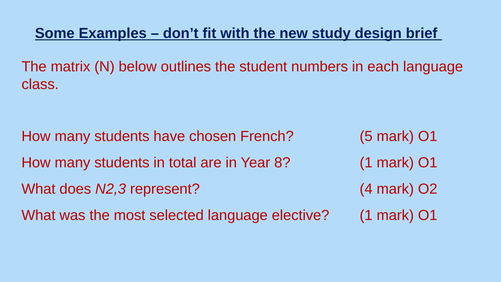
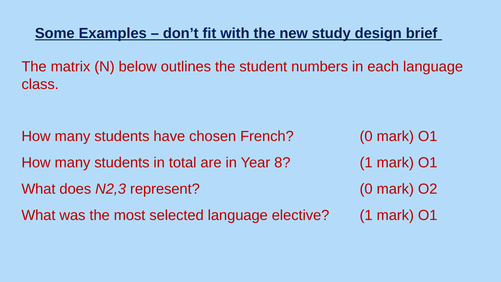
French 5: 5 -> 0 (366, 136)
represent 4: 4 -> 0 (366, 189)
